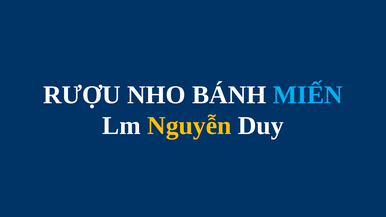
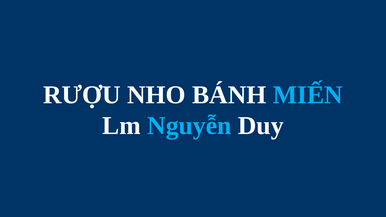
Nguyễn colour: yellow -> light blue (189, 126)
